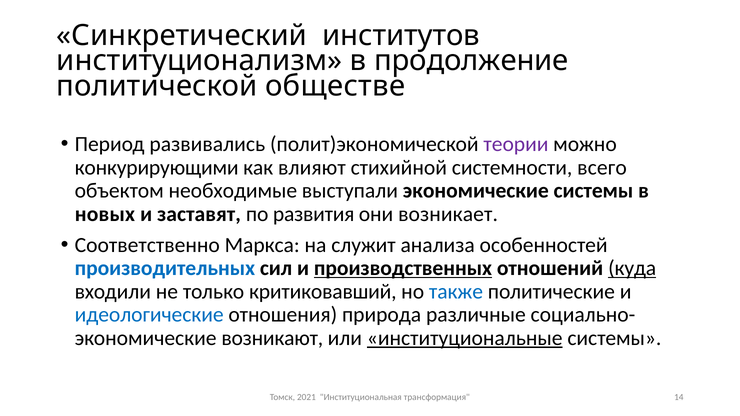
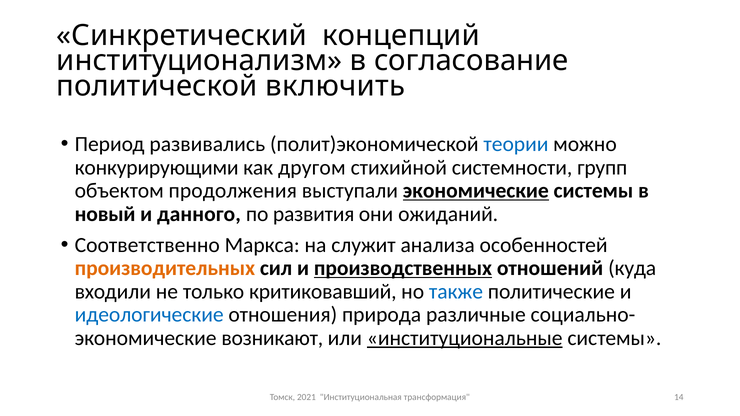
институтов: институтов -> концепций (401, 35)
продолжение: продолжение -> согласование (471, 61)
обществе: обществе -> включить (335, 86)
теории colour: purple -> blue (516, 144)
влияют: влияют -> другом (312, 168)
всего: всего -> групп (602, 168)
необходимые: необходимые -> продолжения (233, 191)
экономические underline: none -> present (476, 191)
новых: новых -> новый (105, 214)
заставят: заставят -> данного (199, 214)
возникает: возникает -> ожиданий (448, 214)
производительных colour: blue -> orange (165, 268)
куда underline: present -> none (632, 268)
